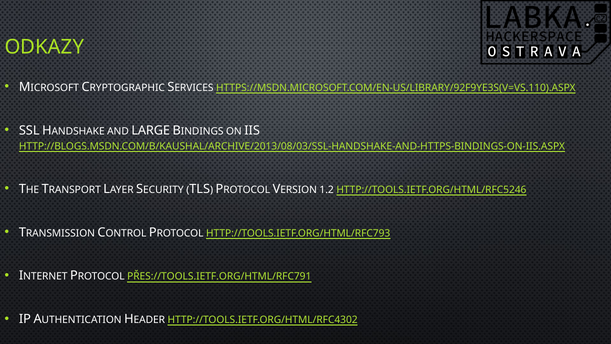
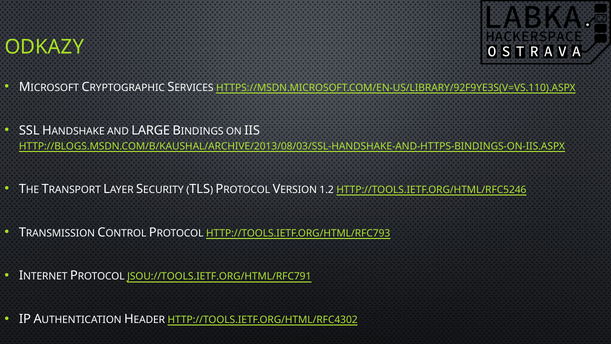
PŘES://TOOLS.IETF.ORG/HTML/RFC791: PŘES://TOOLS.IETF.ORG/HTML/RFC791 -> JSOU://TOOLS.IETF.ORG/HTML/RFC791 (219, 276)
